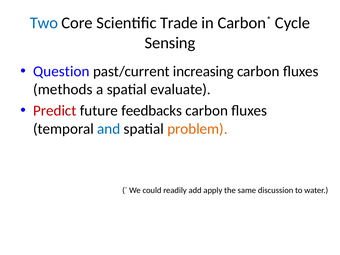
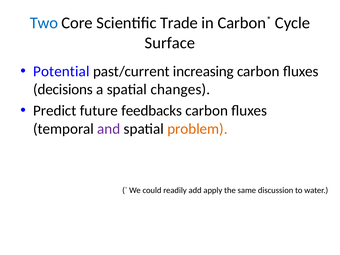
Sensing: Sensing -> Surface (170, 43)
Question: Question -> Potential (61, 71)
methods: methods -> decisions (63, 89)
evaluate: evaluate -> changes (180, 89)
Predict colour: red -> black (55, 111)
and colour: blue -> purple (109, 129)
